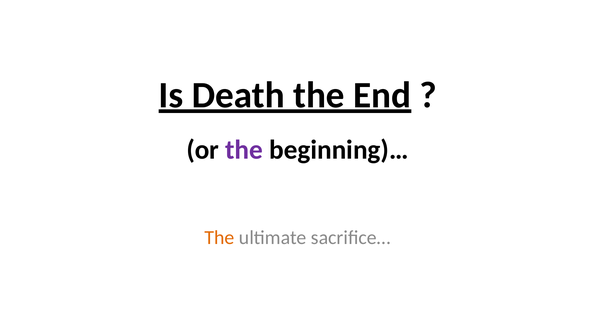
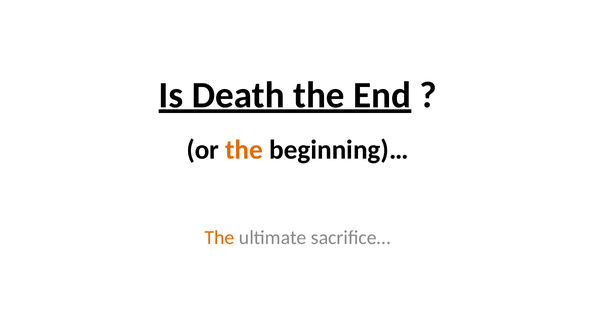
the colour: purple -> orange (244, 150)
